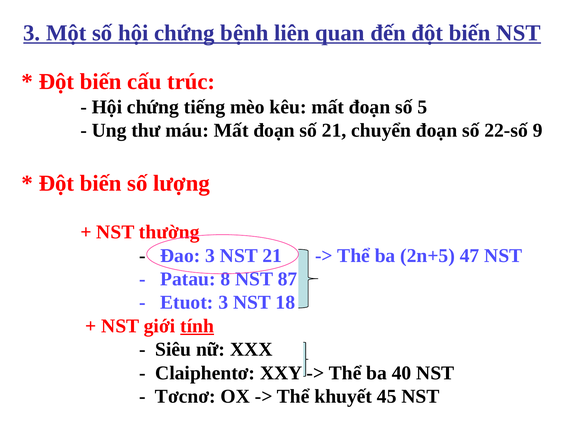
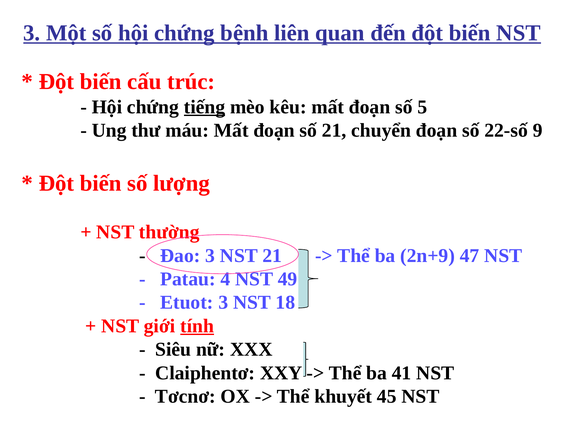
tiếng underline: none -> present (204, 107)
2n+5: 2n+5 -> 2n+9 (428, 256)
8: 8 -> 4 (225, 279)
87: 87 -> 49 (288, 279)
40: 40 -> 41 (402, 373)
